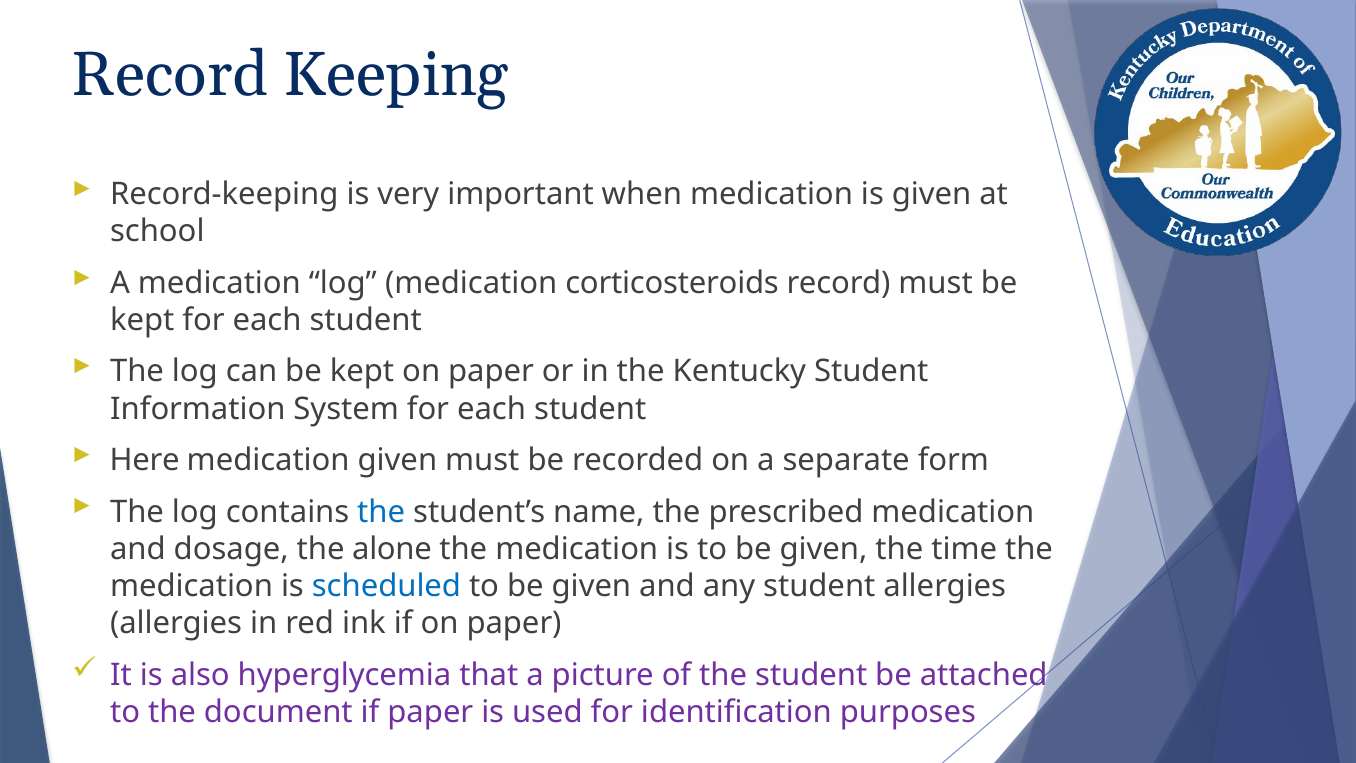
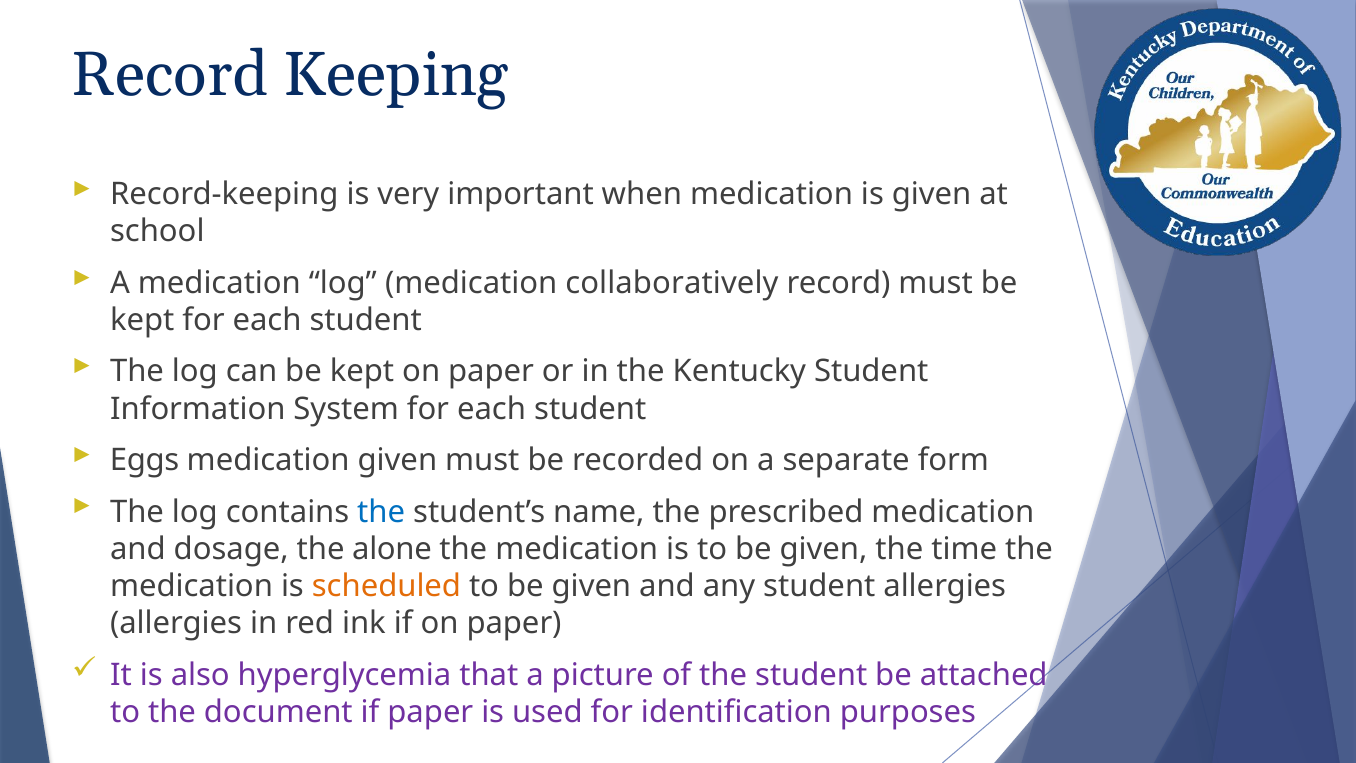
corticosteroids: corticosteroids -> collaboratively (672, 283)
Here: Here -> Eggs (145, 460)
scheduled colour: blue -> orange (386, 586)
